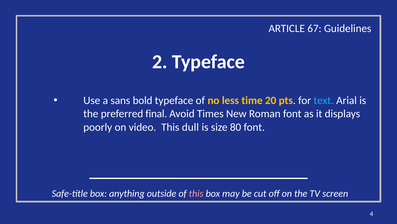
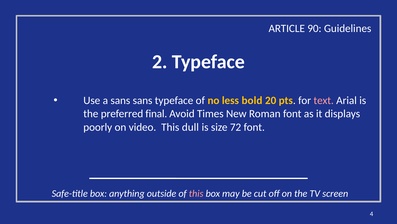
67: 67 -> 90 (314, 28)
sans bold: bold -> sans (143, 100)
time: time -> bold (252, 100)
text colour: light blue -> pink (324, 100)
80: 80 -> 72 (236, 127)
